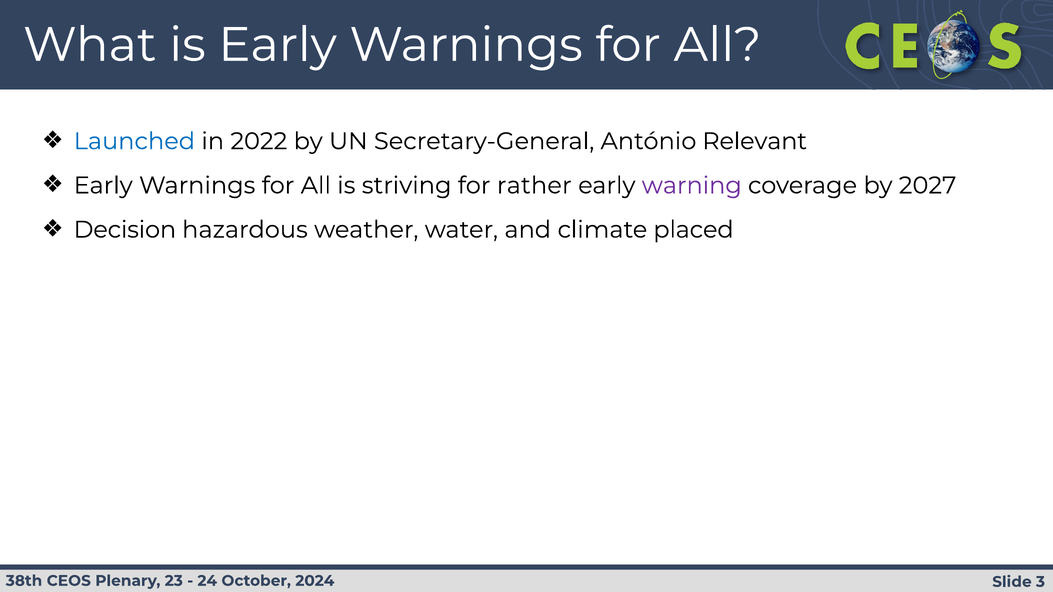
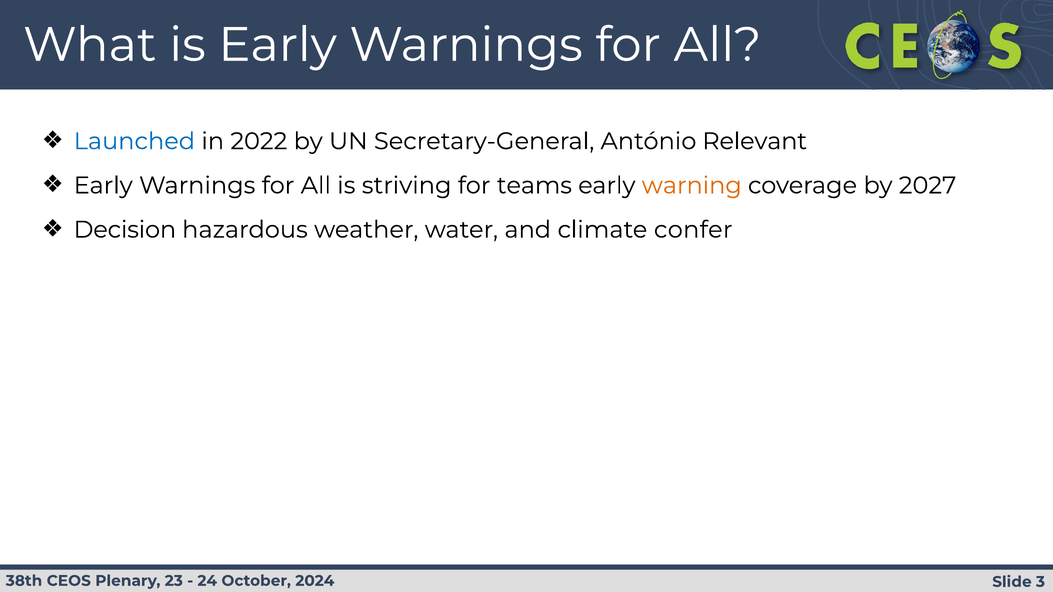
rather: rather -> teams (534, 186)
warning colour: purple -> orange (692, 186)
placed: placed -> confer (693, 230)
